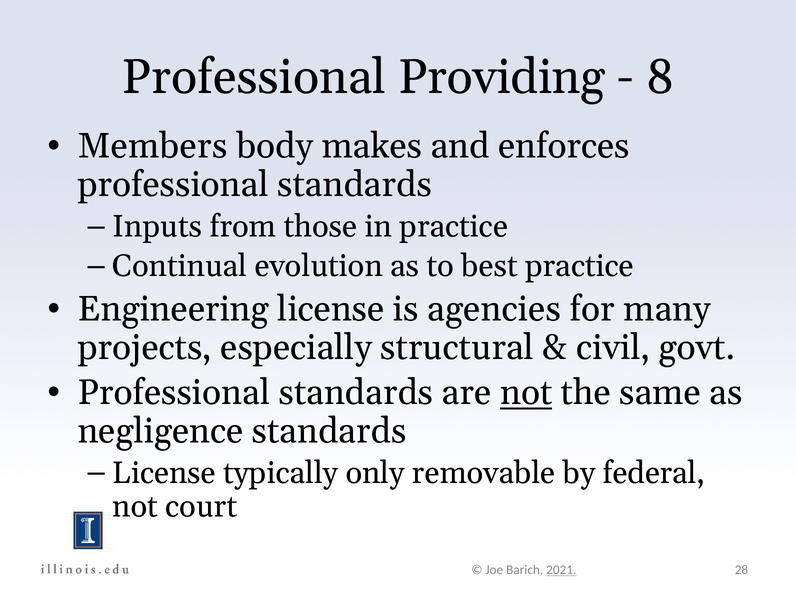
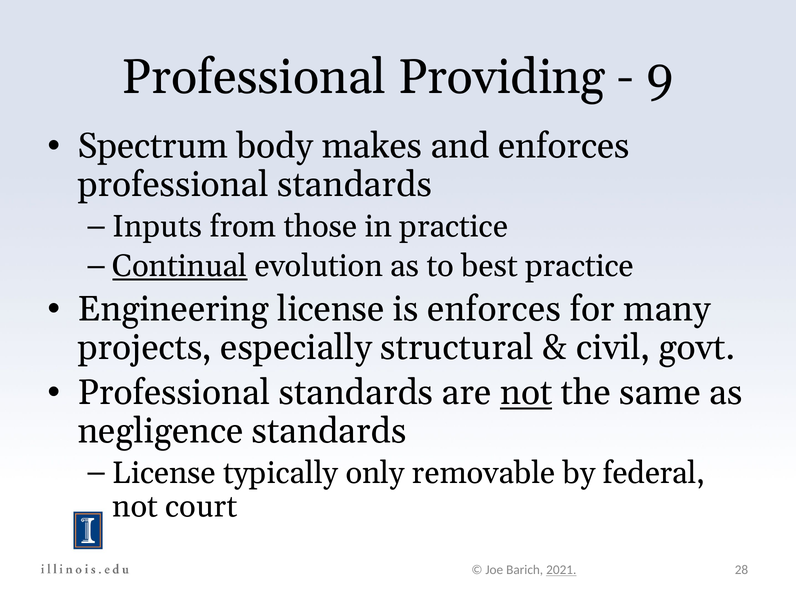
8: 8 -> 9 (660, 77)
Members: Members -> Spectrum (153, 146)
Continual underline: none -> present (180, 266)
is agencies: agencies -> enforces (494, 309)
